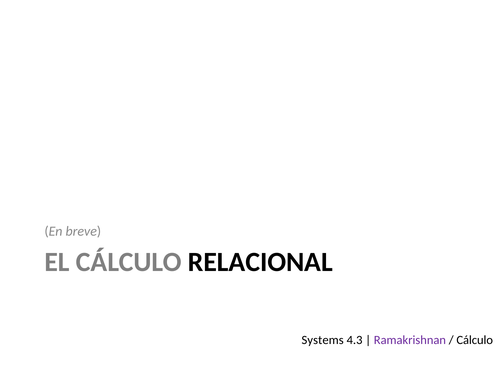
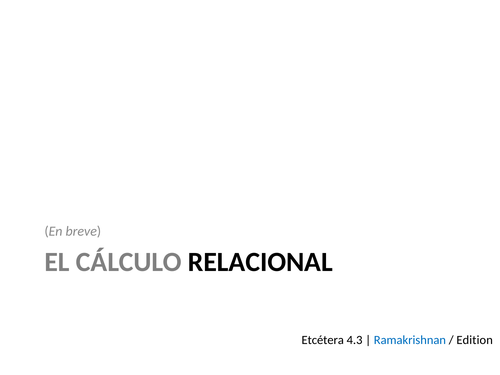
Systems: Systems -> Etcétera (323, 340)
Ramakrishnan colour: purple -> blue (410, 340)
Cálculo: Cálculo -> Edition (475, 340)
